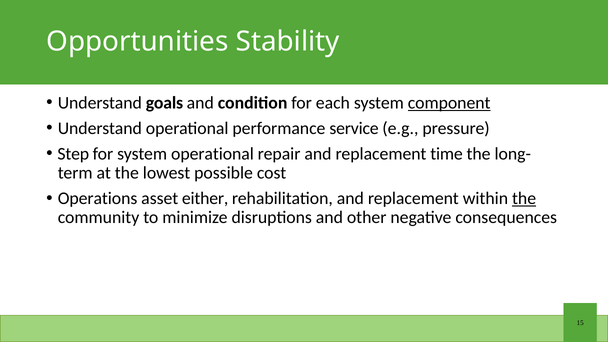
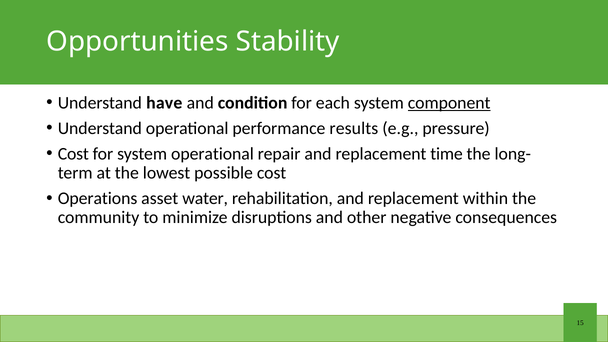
goals: goals -> have (164, 103)
service: service -> results (354, 128)
Step: Step -> Cost (73, 154)
either: either -> water (205, 198)
the underline: present -> none (524, 198)
